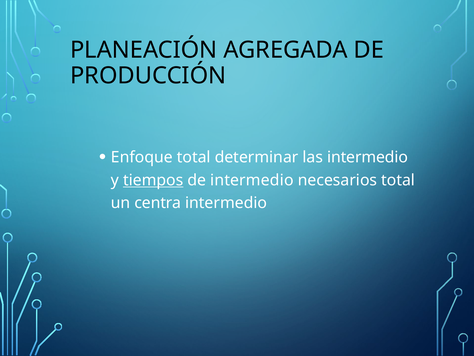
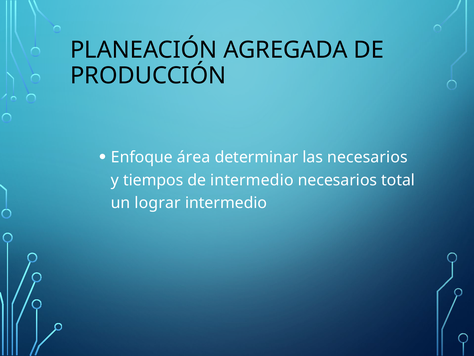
Enfoque total: total -> área (194, 157)
las intermedio: intermedio -> necesarios (367, 157)
tiempos underline: present -> none (153, 180)
centra: centra -> lograr (158, 203)
